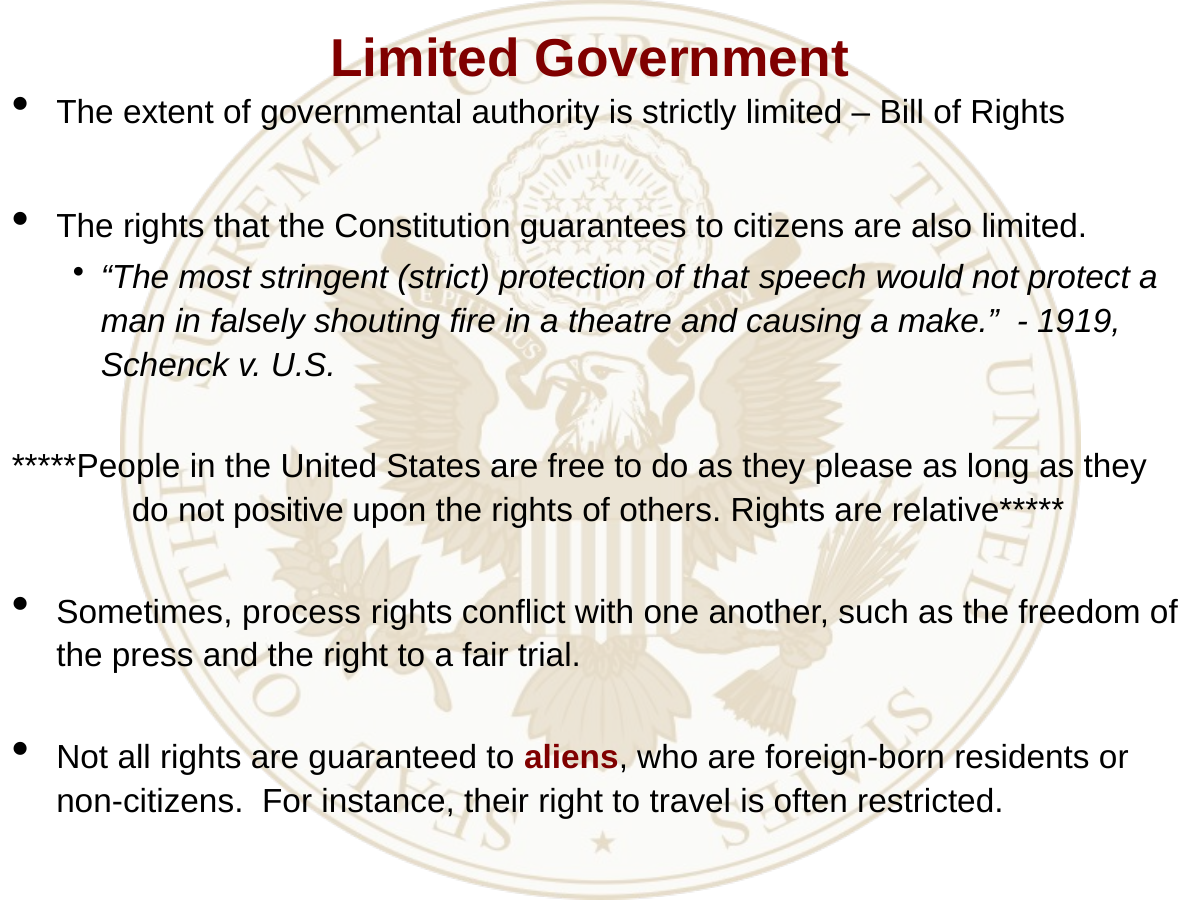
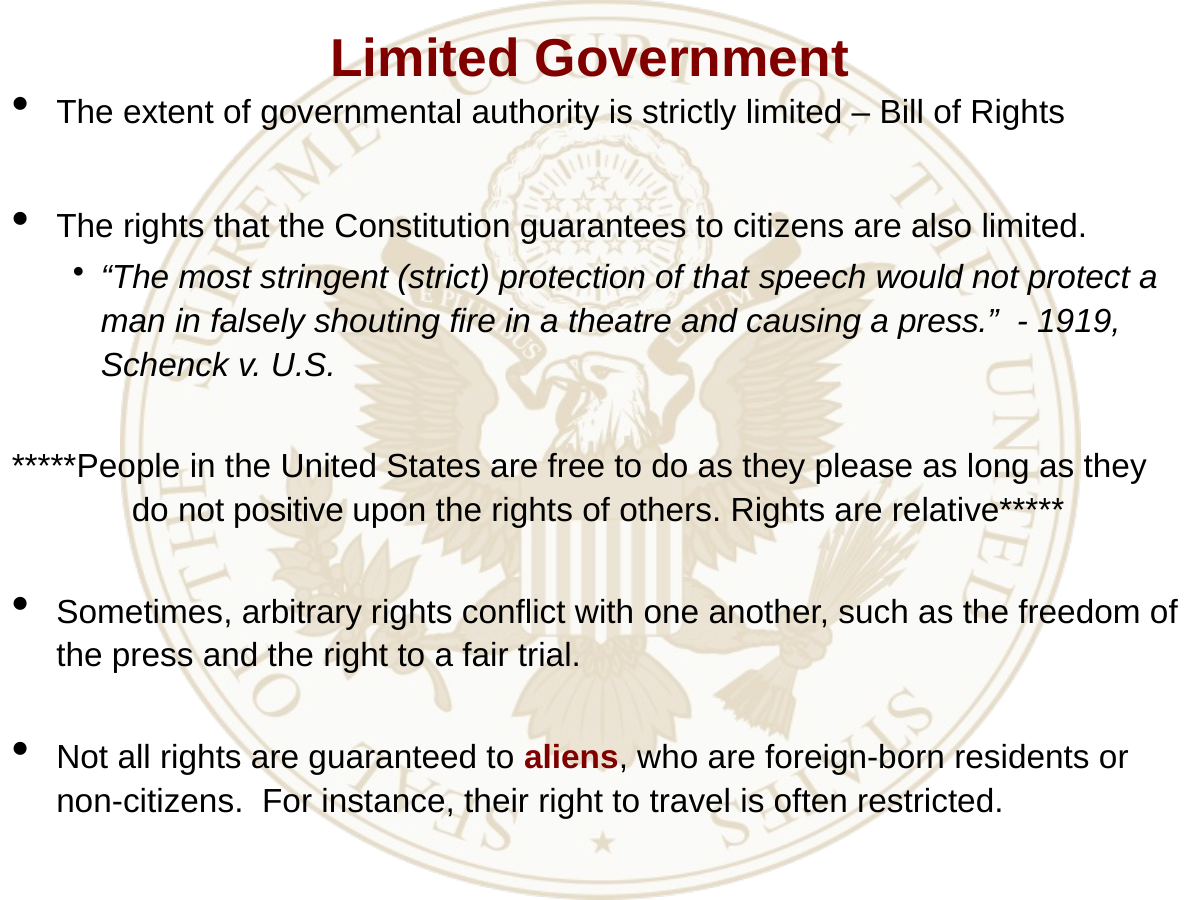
a make: make -> press (948, 321)
process: process -> arbitrary (302, 612)
